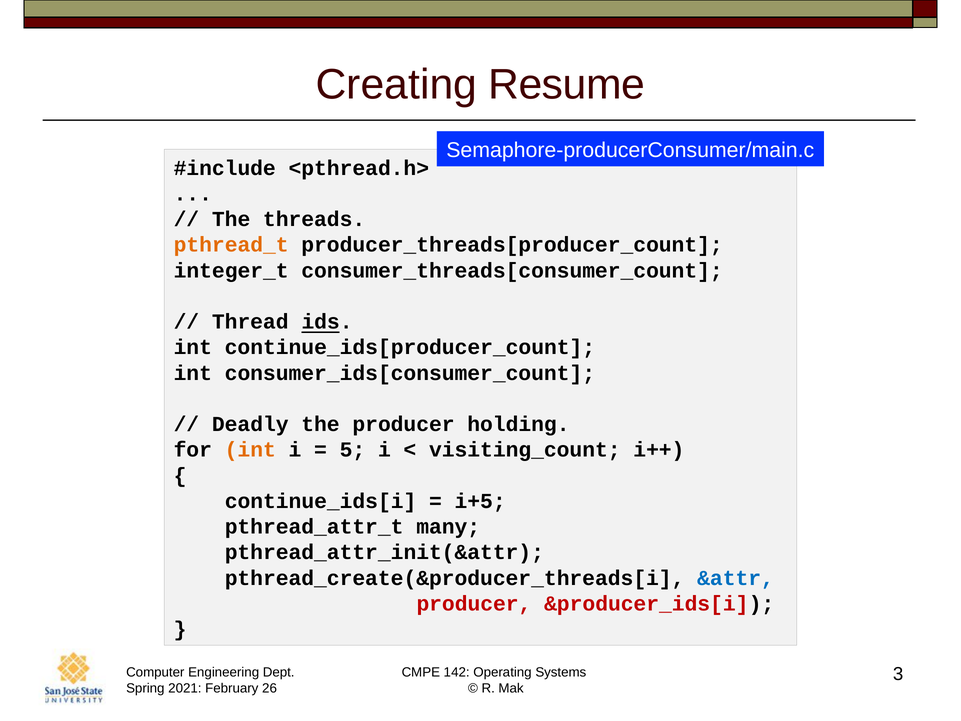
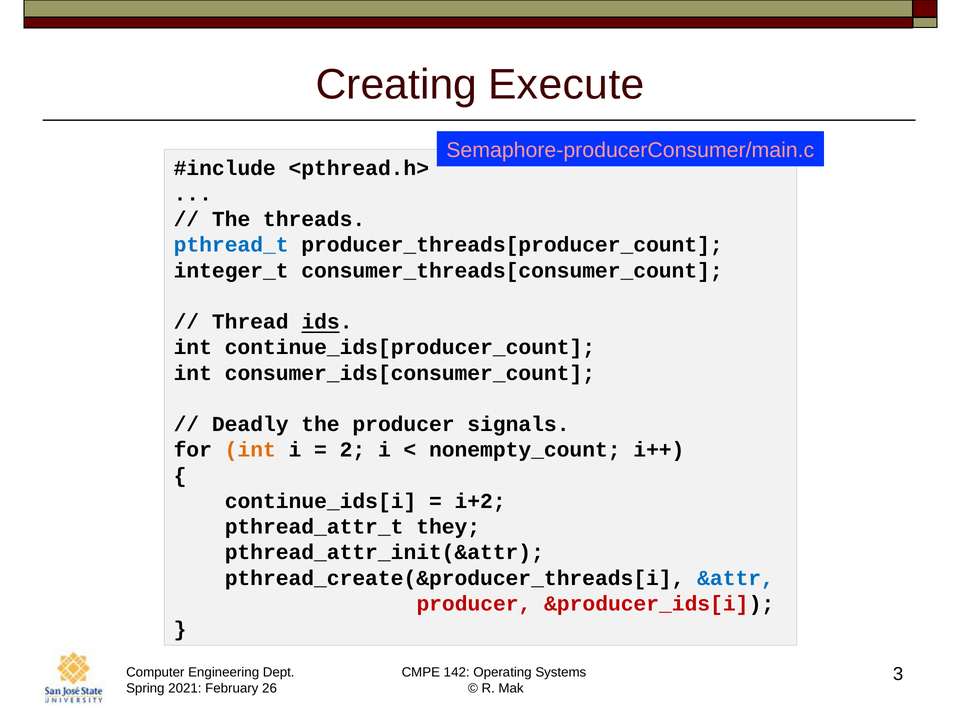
Resume: Resume -> Execute (566, 85)
Semaphore-producerConsumer/main.c colour: white -> pink (630, 150)
pthread_t colour: orange -> blue (231, 245)
holding: holding -> signals (518, 424)
5: 5 -> 2 (352, 450)
visiting_count: visiting_count -> nonempty_count (525, 450)
i+5: i+5 -> i+2 (480, 501)
many: many -> they (448, 527)
